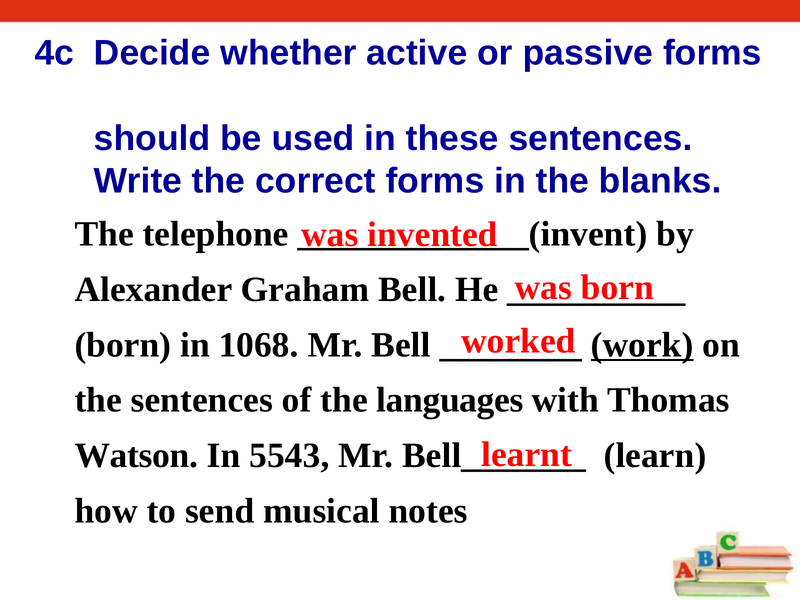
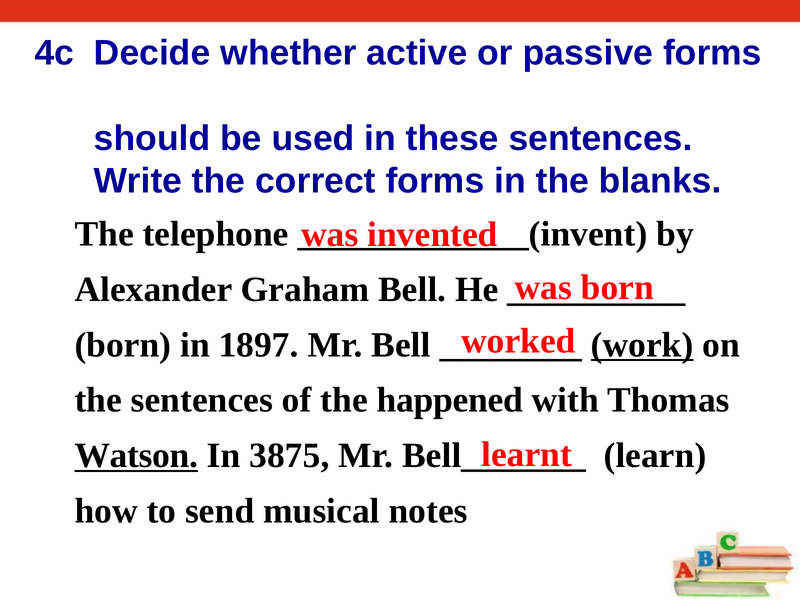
1068: 1068 -> 1897 (259, 345)
languages: languages -> happened (450, 400)
Watson underline: none -> present (136, 456)
5543: 5543 -> 3875 (289, 456)
